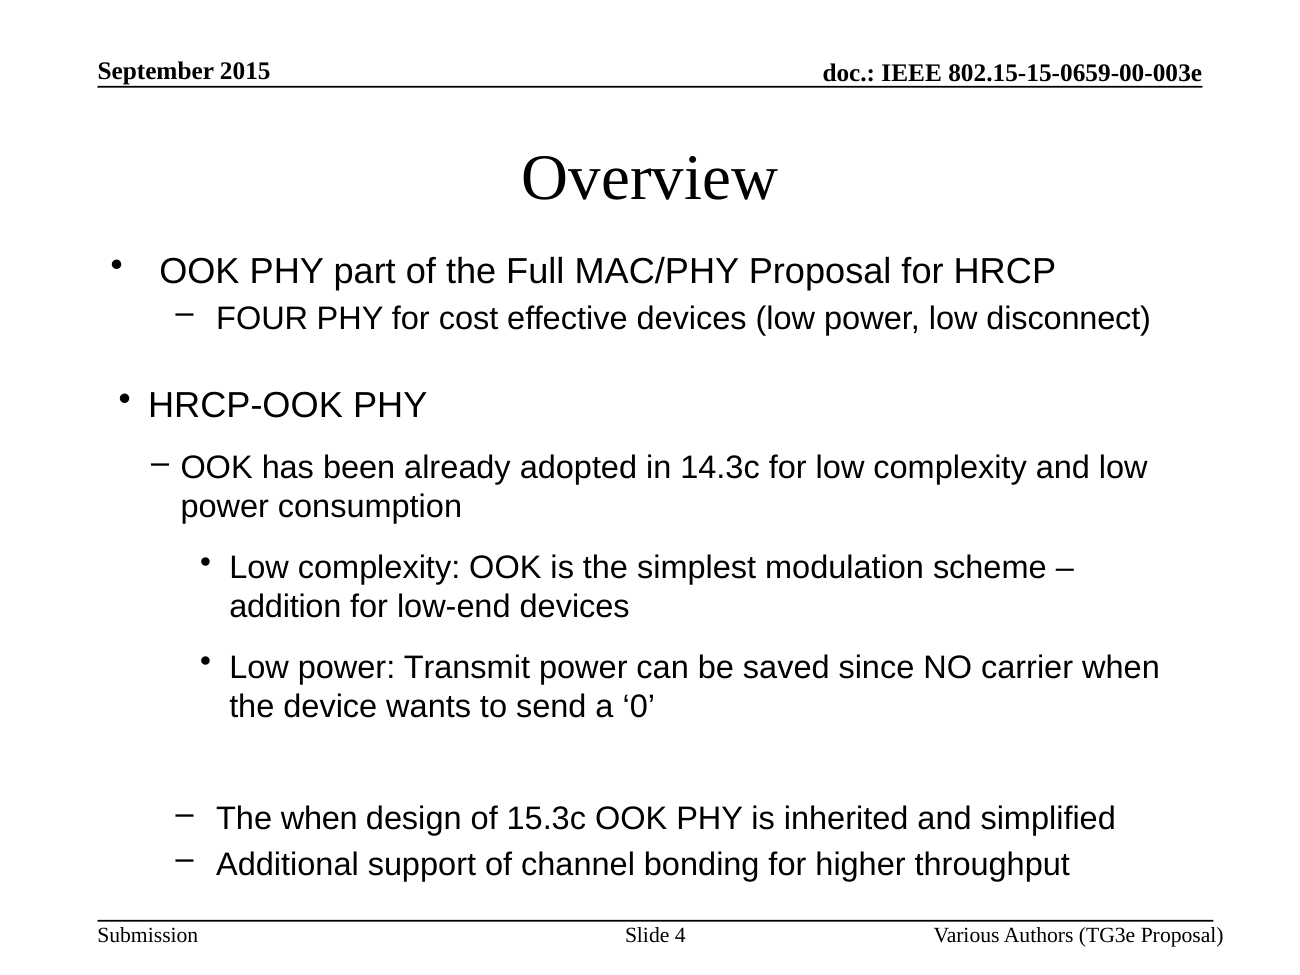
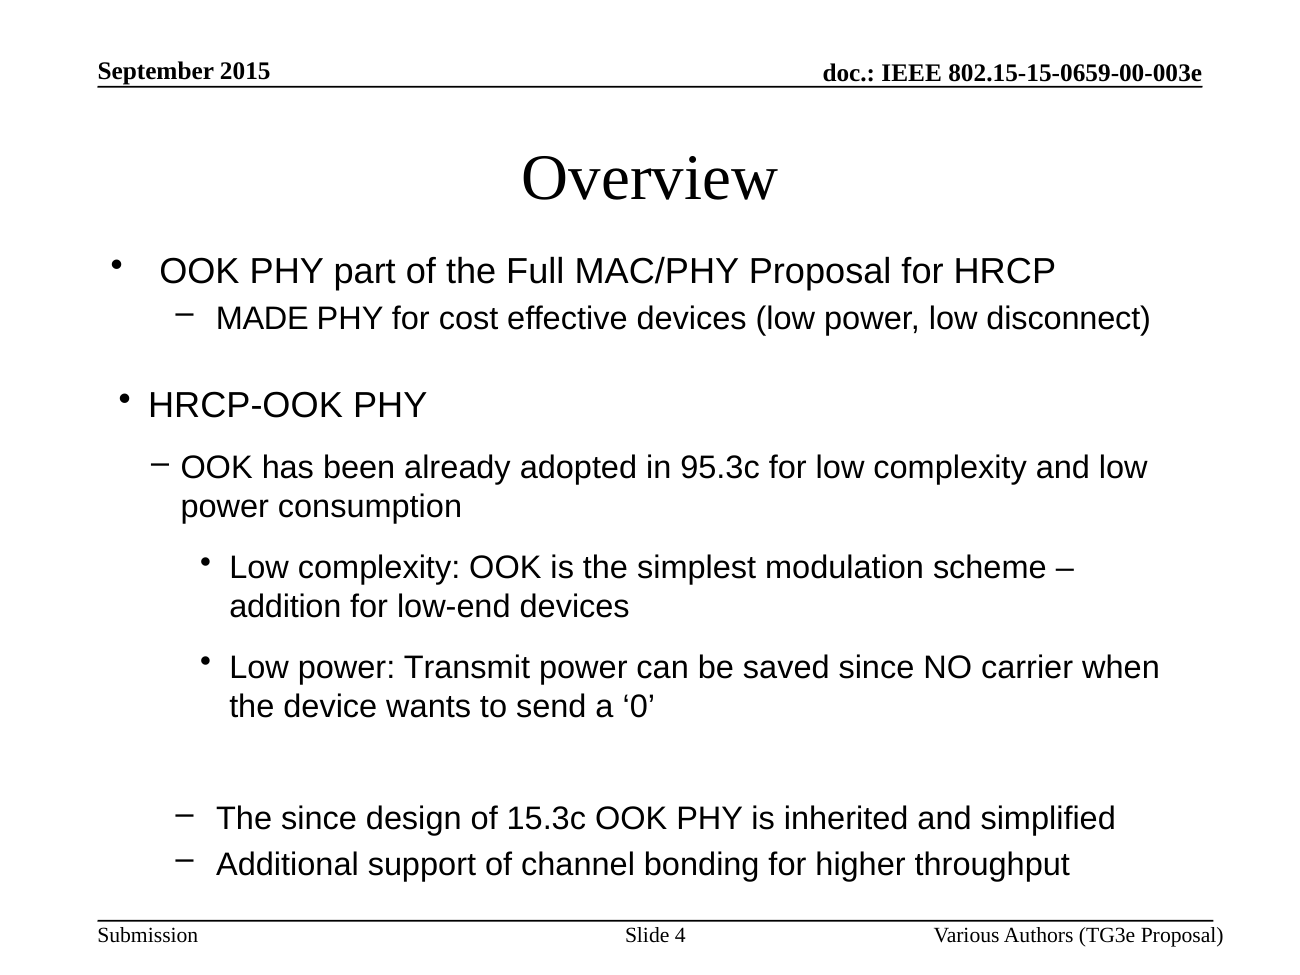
FOUR: FOUR -> MADE (262, 319)
14.3c: 14.3c -> 95.3c (720, 468)
The when: when -> since (319, 819)
